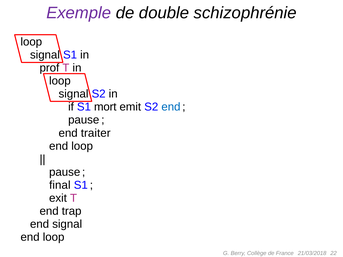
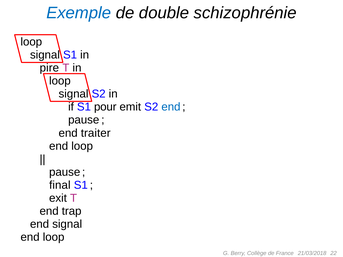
Exemple colour: purple -> blue (79, 13)
prof: prof -> pire (49, 68)
mort: mort -> pour (105, 107)
